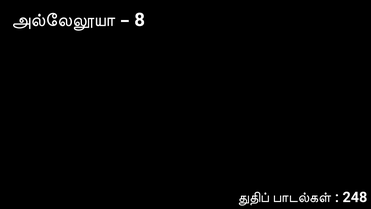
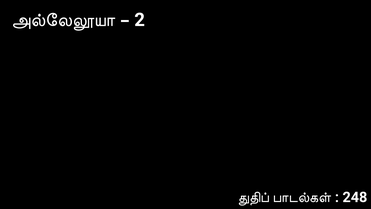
8: 8 -> 2 (140, 20)
